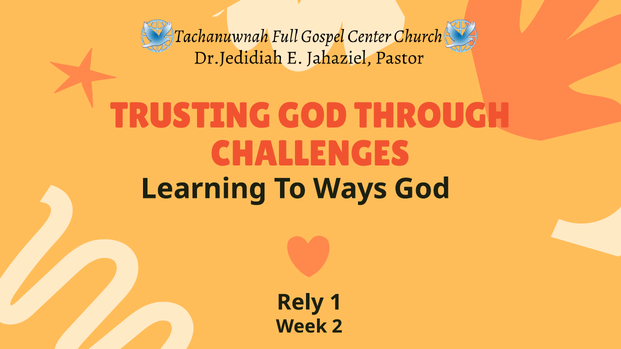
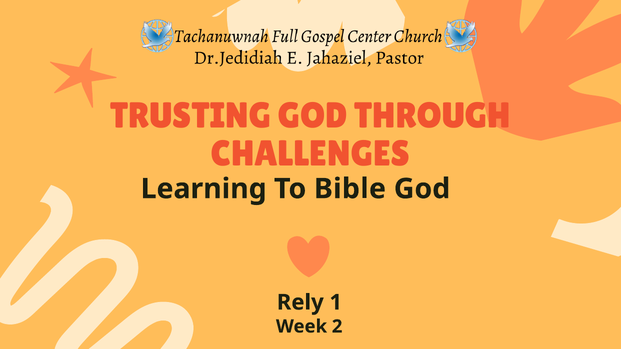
Ways: Ways -> Bible (350, 189)
